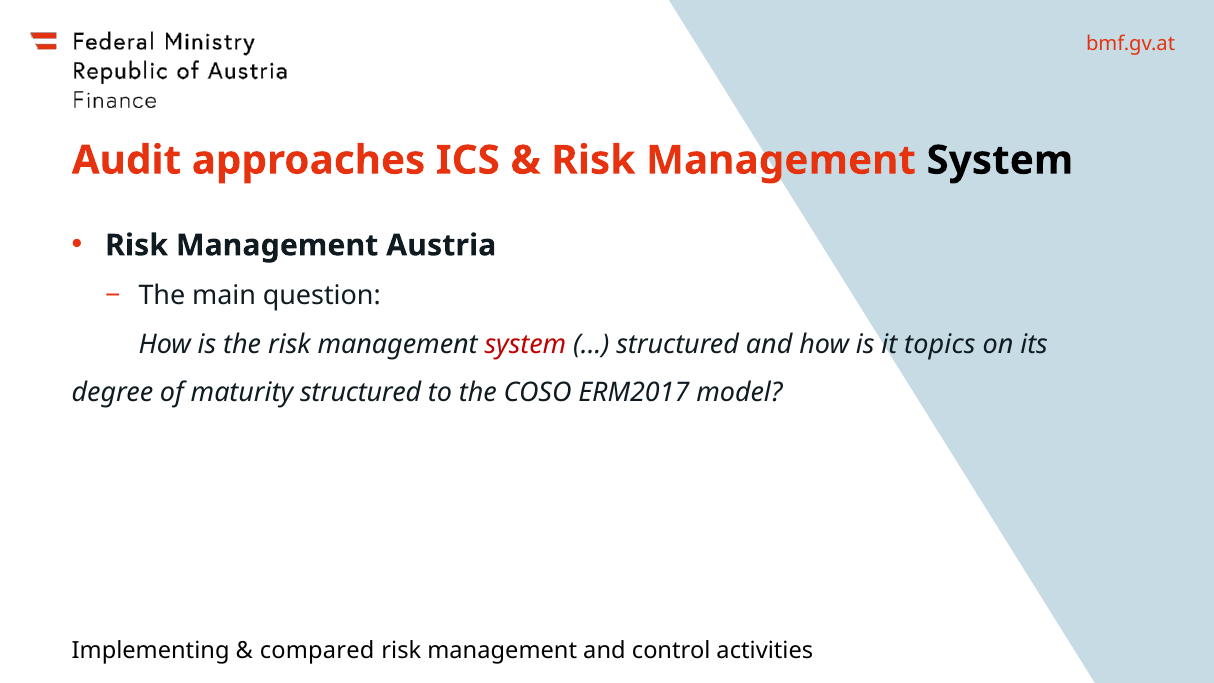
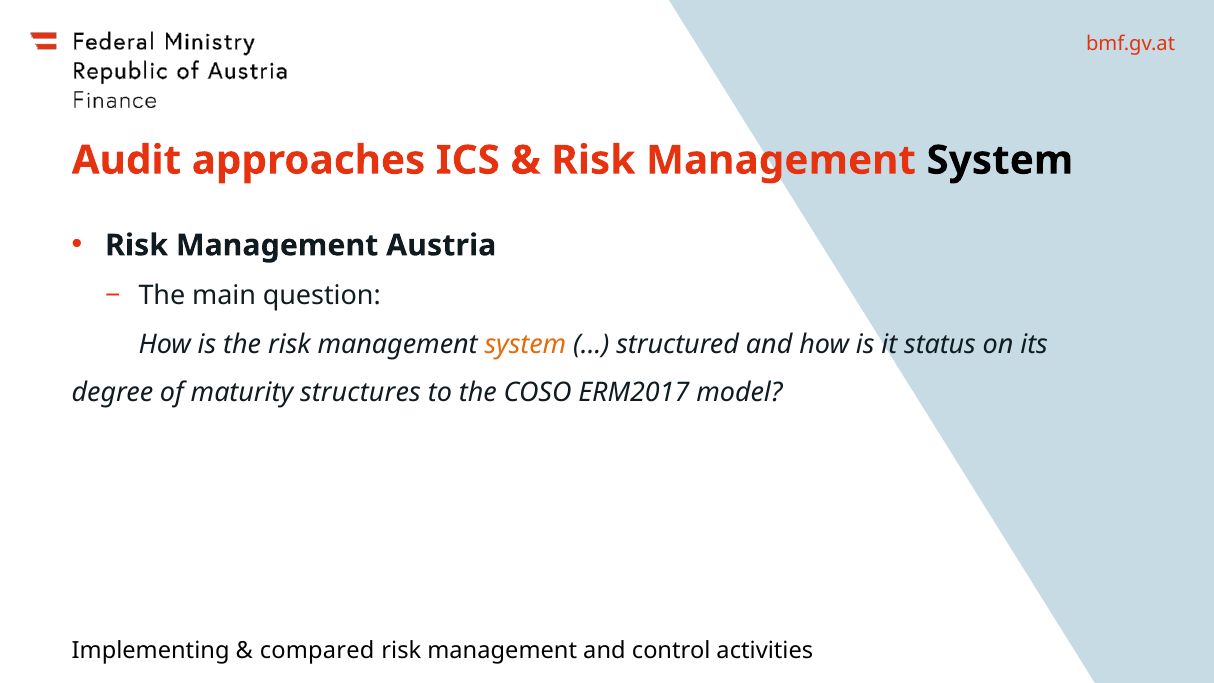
system colour: red -> orange (525, 344)
topics: topics -> status (940, 344)
maturity structured: structured -> structures (360, 393)
